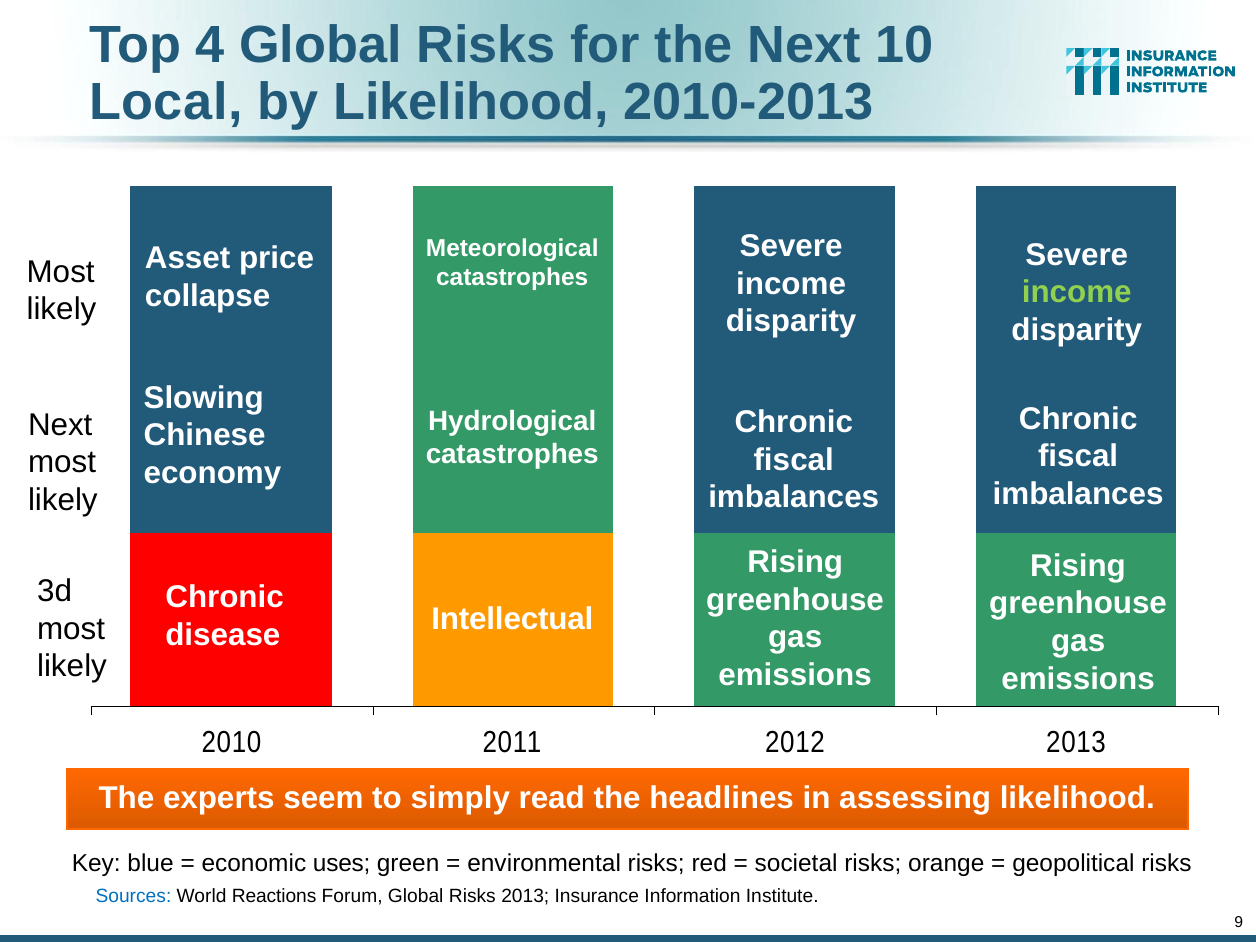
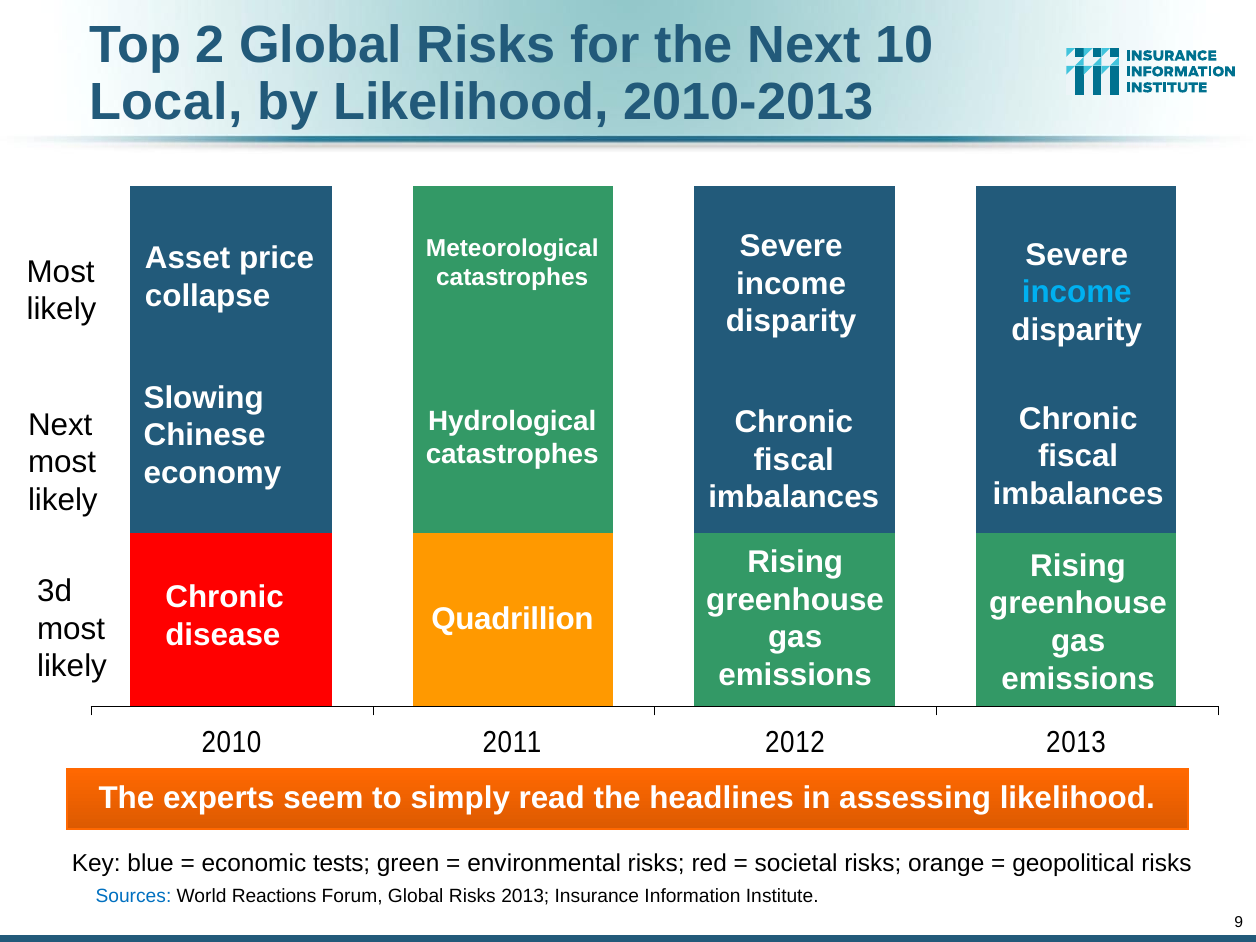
4: 4 -> 2 (210, 45)
income colour: light green -> light blue (1077, 293)
Intellectual: Intellectual -> Quadrillion (512, 619)
uses: uses -> tests (342, 864)
